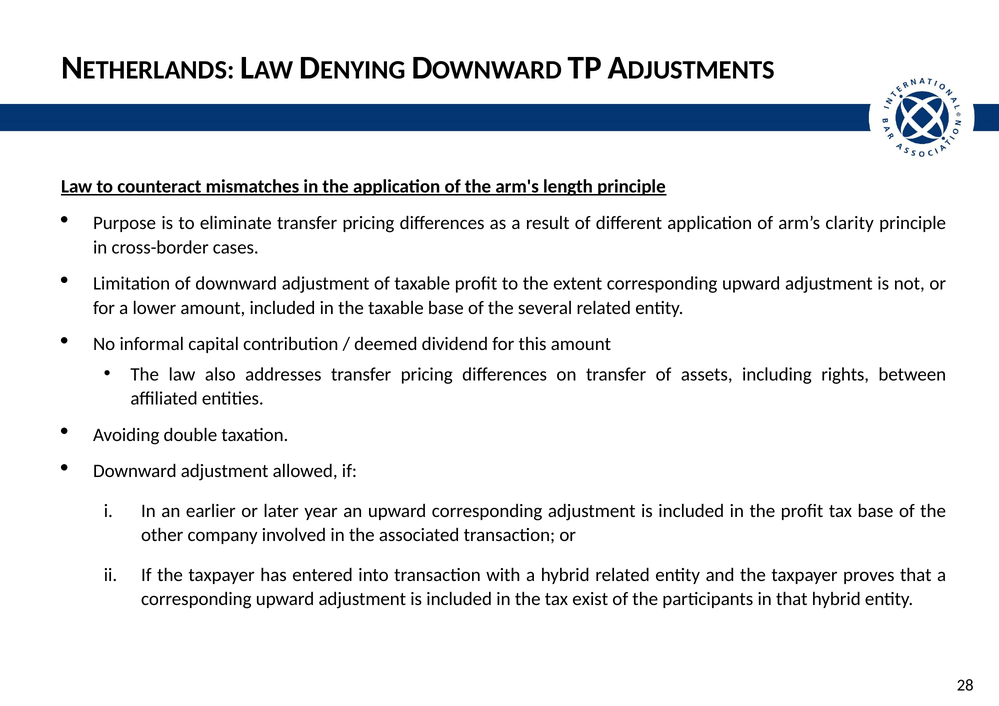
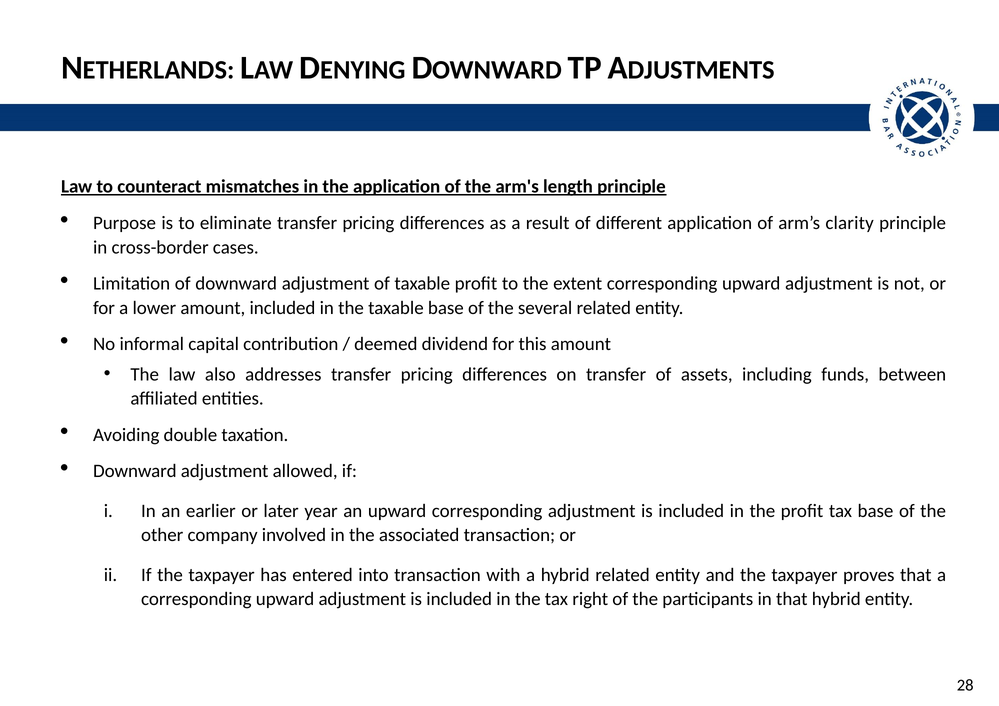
rights: rights -> funds (845, 375)
exist: exist -> right (590, 600)
